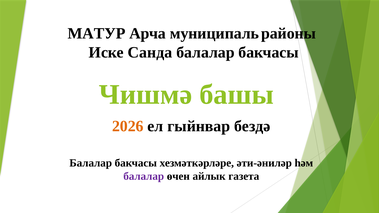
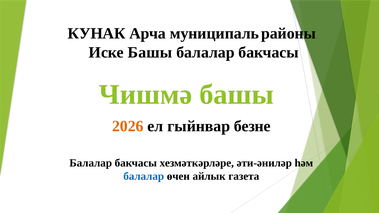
МАТУР: МАТУР -> КУНАК (97, 34)
Иске Санда: Санда -> Башы (150, 52)
бездә: бездә -> безне (252, 126)
балалар colour: purple -> blue (144, 176)
